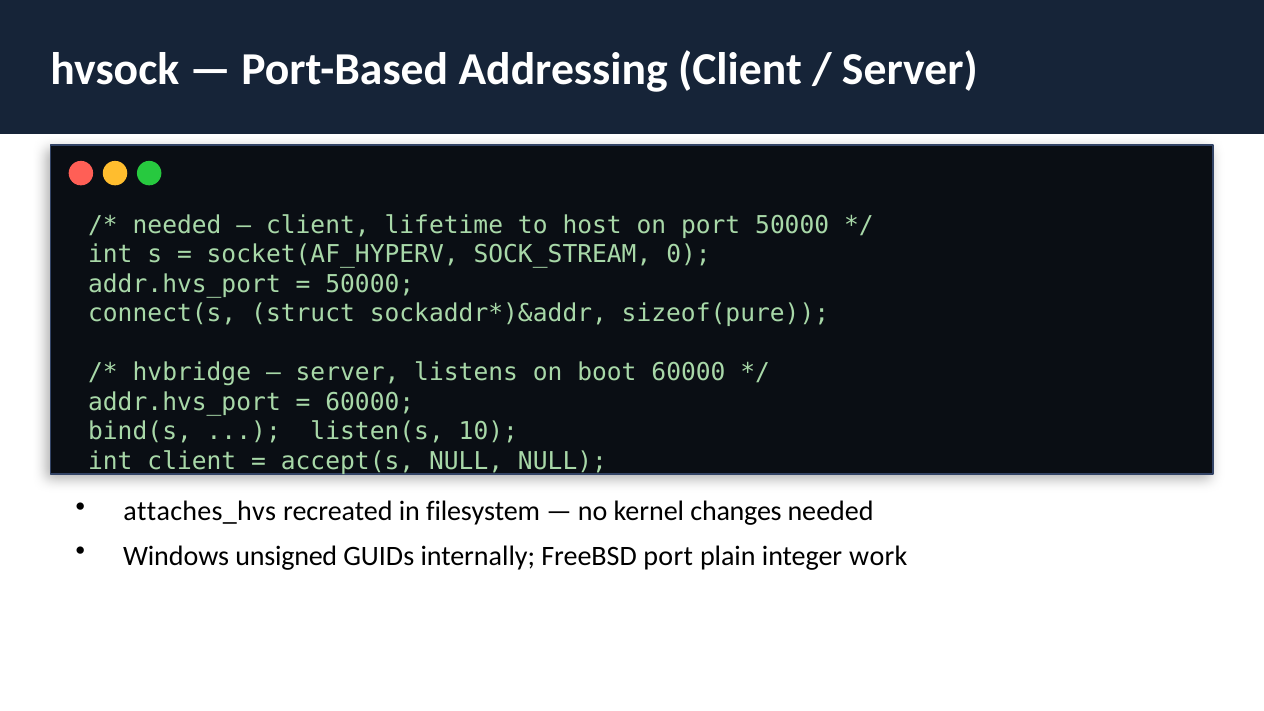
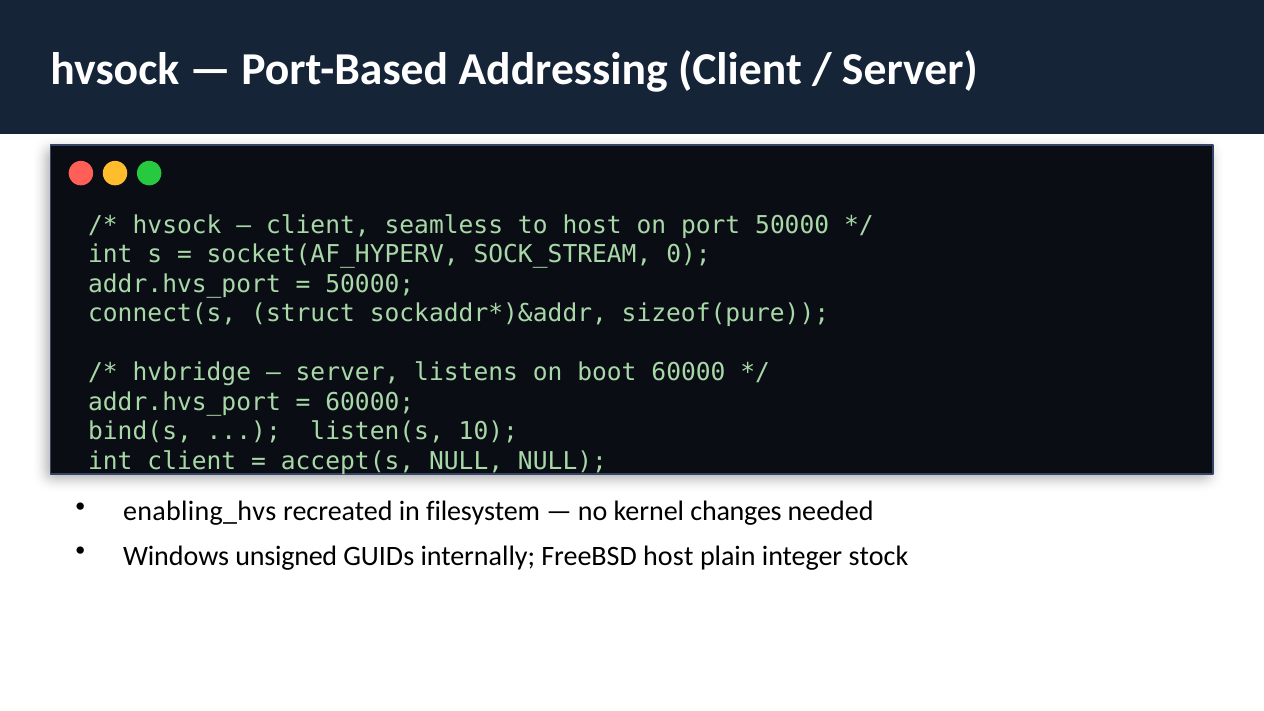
needed: needed -> hvsock (177, 225)
lifetime: lifetime -> seamless (444, 225)
attaches_hvs: attaches_hvs -> enabling_hvs (200, 512)
FreeBSD port: port -> host (668, 556)
work: work -> stock (878, 556)
